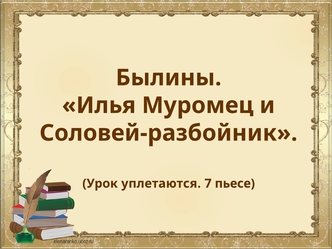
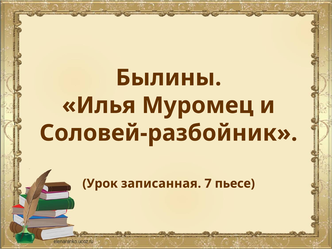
уплетаются: уплетаются -> записанная (161, 184)
